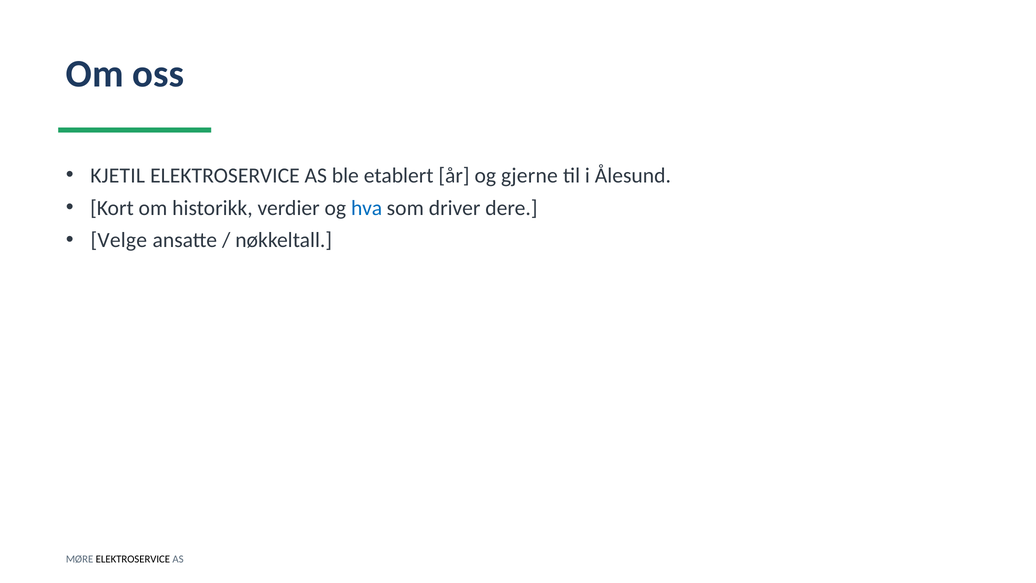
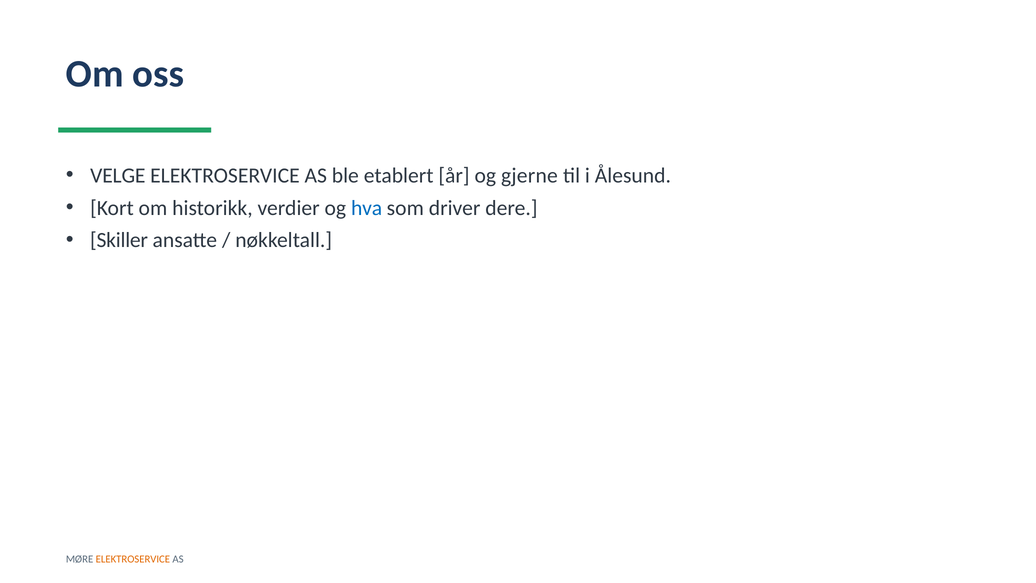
KJETIL: KJETIL -> VELGE (118, 175)
Velge: Velge -> Skiller (119, 240)
ELEKTROSERVICE colour: black -> orange (133, 559)
